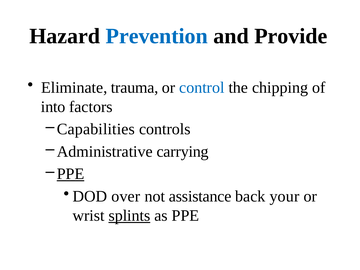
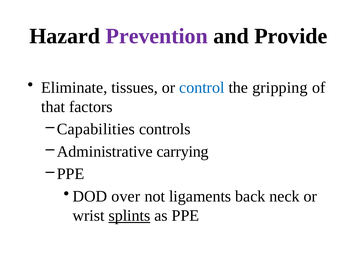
Prevention colour: blue -> purple (157, 36)
trauma: trauma -> tissues (135, 88)
chipping: chipping -> gripping (280, 88)
into: into -> that (53, 107)
PPE underline: present -> none (71, 174)
assistance: assistance -> ligaments (200, 196)
your: your -> neck (285, 196)
